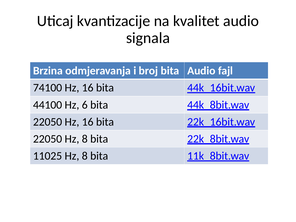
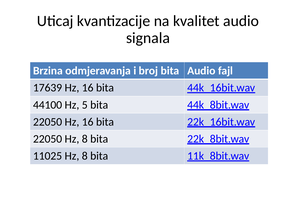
74100: 74100 -> 17639 (48, 88)
6: 6 -> 5 (85, 105)
